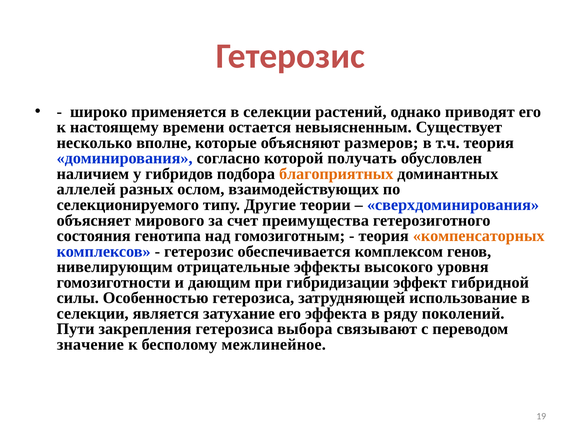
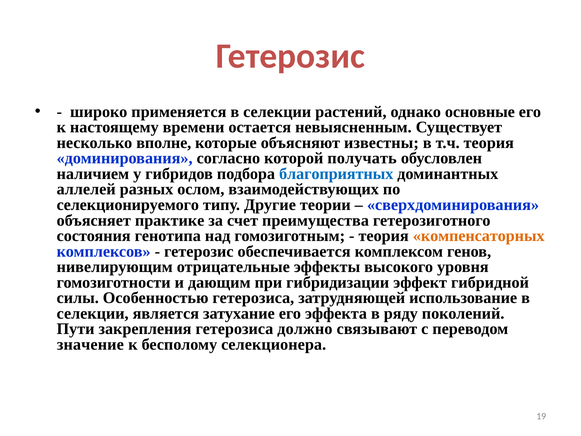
приводят: приводят -> основные (480, 112)
размеров: размеров -> известны (381, 143)
благоприятных colour: orange -> blue (336, 174)
мирового: мирового -> практике (170, 220)
выбора: выбора -> должно (305, 329)
межлинейное: межлинейное -> селекционера (274, 344)
